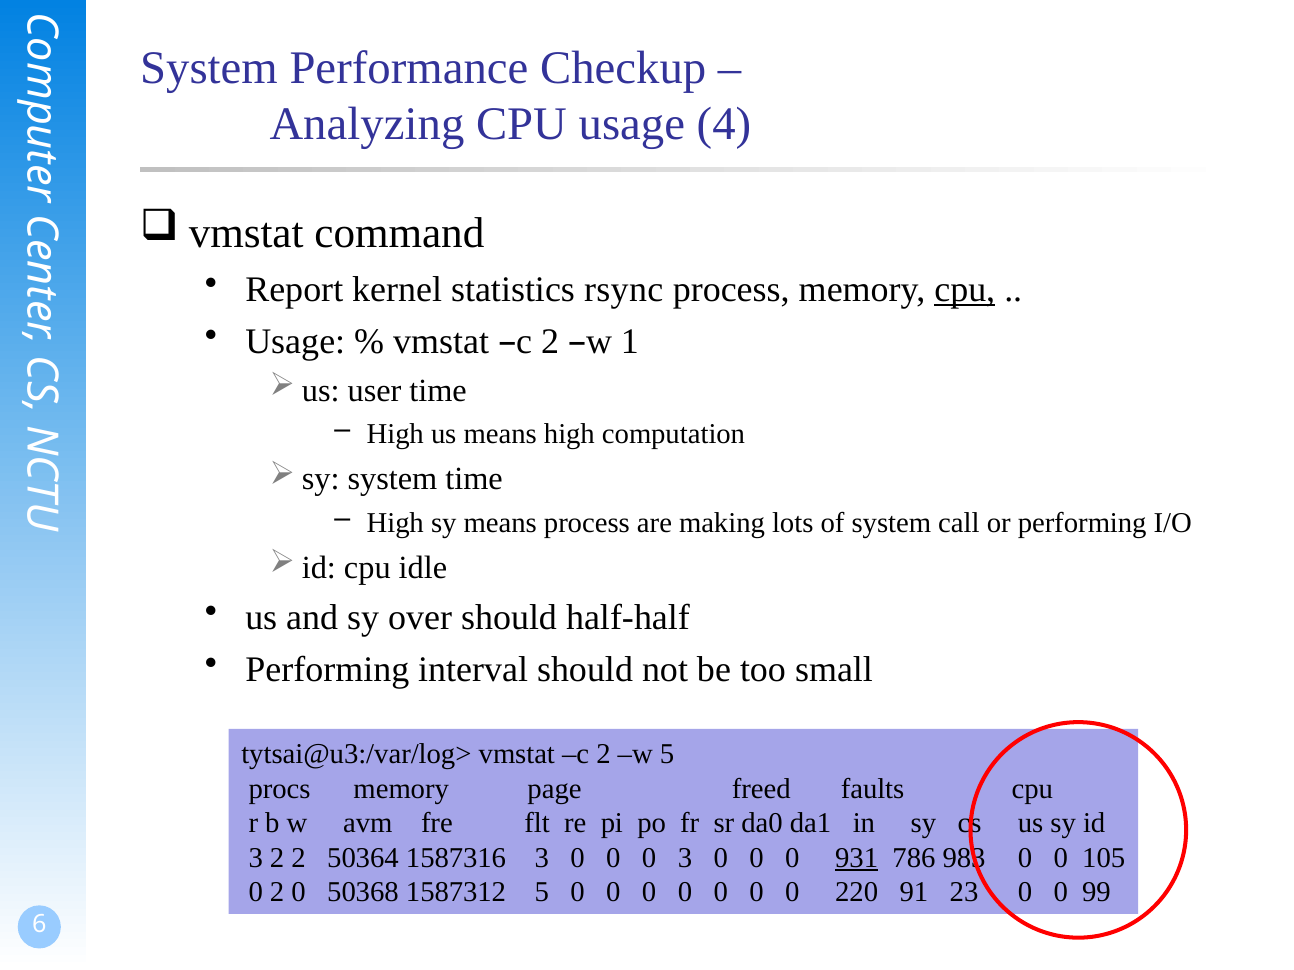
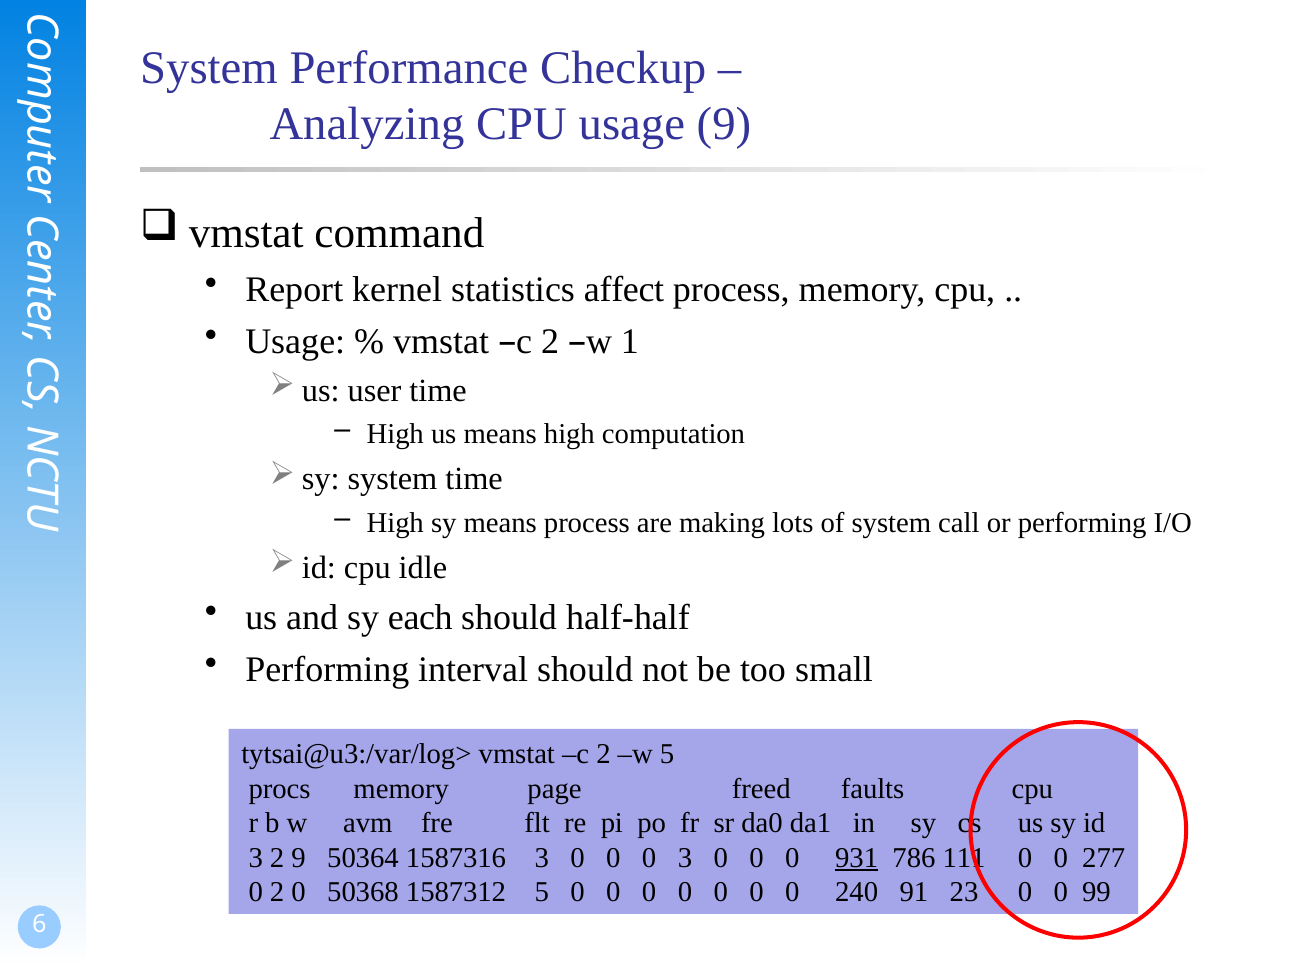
usage 4: 4 -> 9 (724, 124)
rsync: rsync -> affect (624, 290)
cpu underline: present -> none (965, 290)
over: over -> each (420, 618)
2 2: 2 -> 9 (299, 858)
983: 983 -> 111 (964, 858)
105: 105 -> 277 (1104, 858)
220: 220 -> 240 (857, 893)
